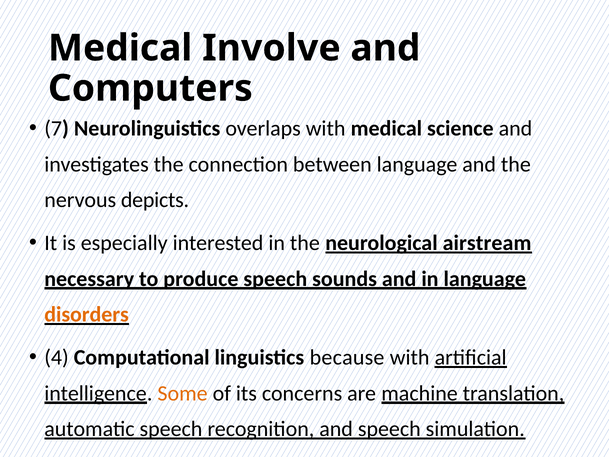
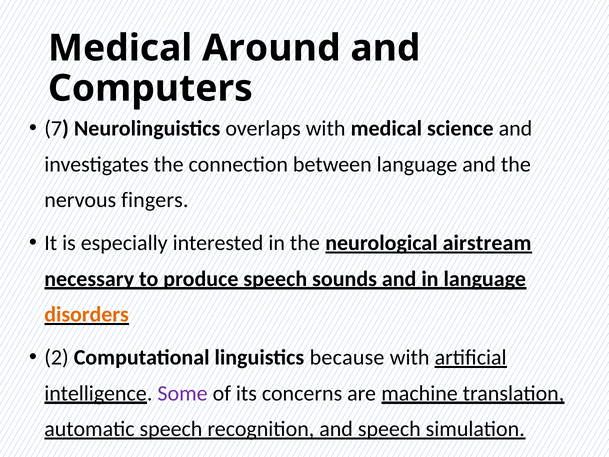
Involve: Involve -> Around (271, 48)
depicts: depicts -> fingers (155, 200)
4: 4 -> 2 (57, 357)
Some colour: orange -> purple (183, 393)
